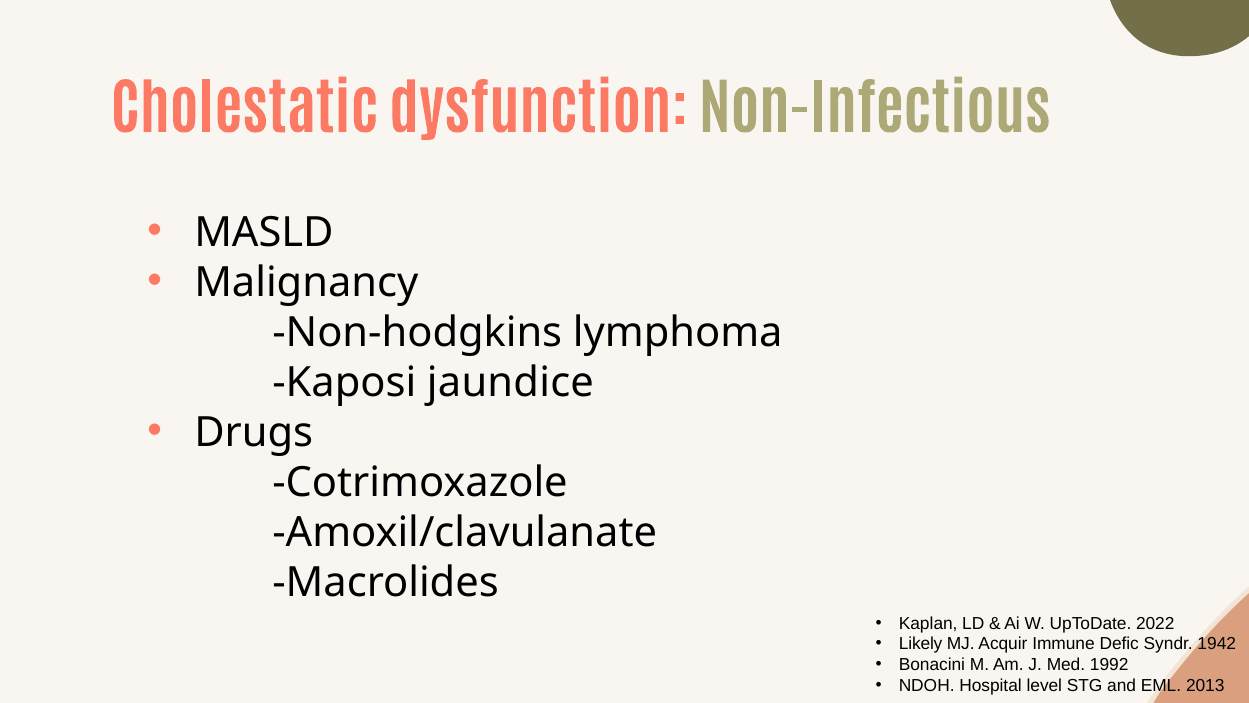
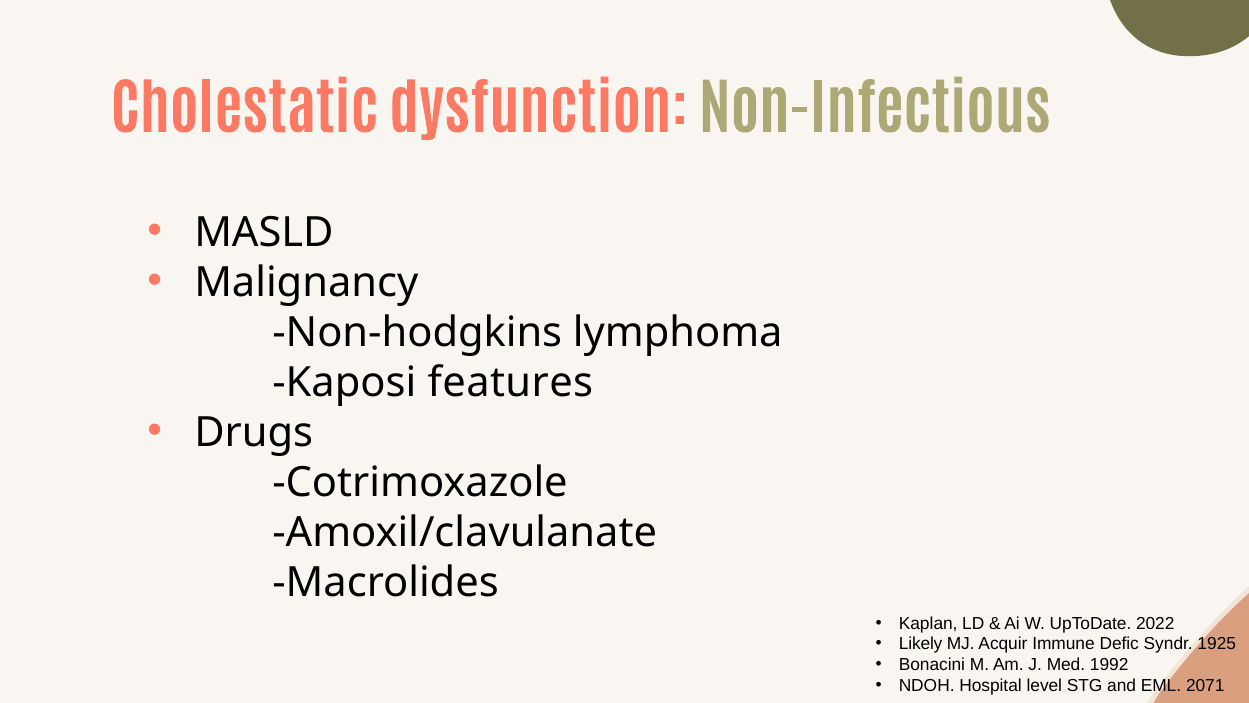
jaundice: jaundice -> features (510, 382)
1942: 1942 -> 1925 (1217, 644)
2013: 2013 -> 2071 (1205, 686)
